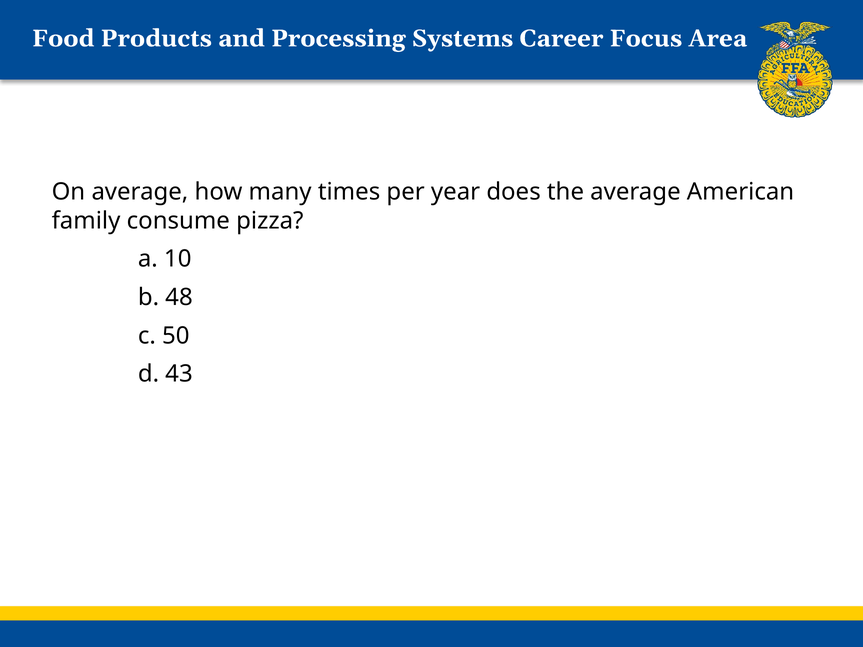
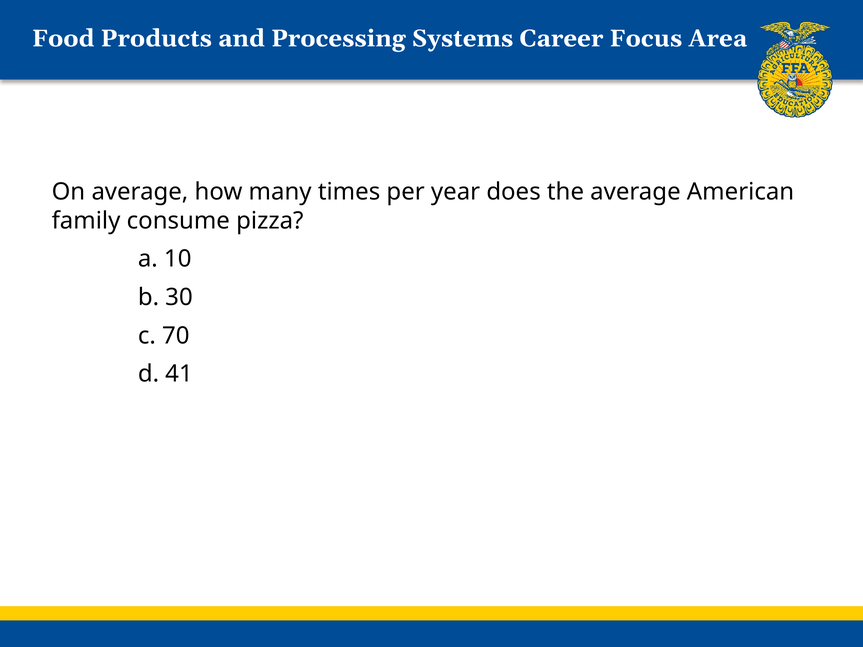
48: 48 -> 30 (179, 297)
50: 50 -> 70 (176, 336)
43: 43 -> 41 (179, 374)
